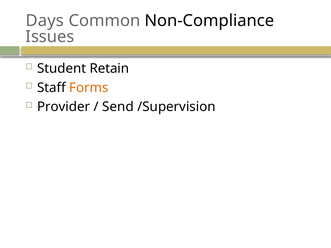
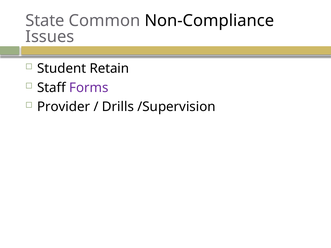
Days: Days -> State (45, 21)
Forms colour: orange -> purple (89, 88)
Send: Send -> Drills (118, 107)
